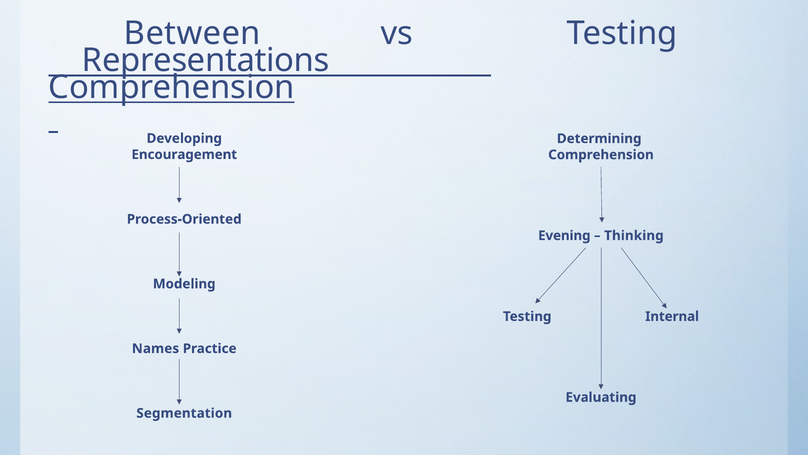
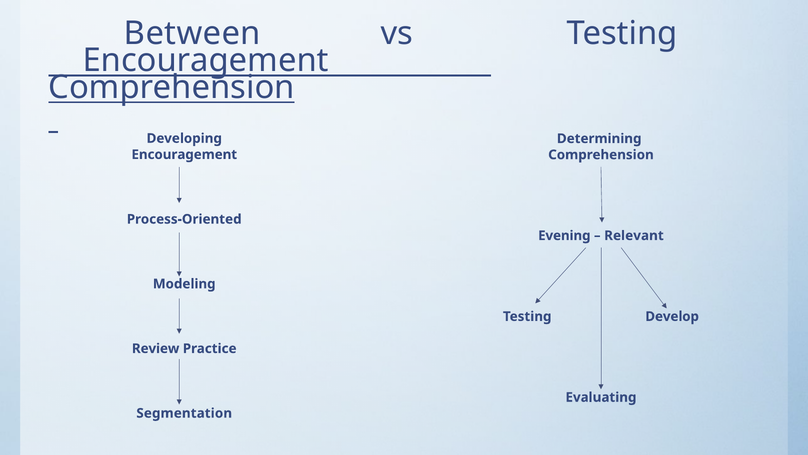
Representations: Representations -> Encouragement (206, 61)
Thinking: Thinking -> Relevant (634, 235)
Internal: Internal -> Develop (672, 316)
Names: Names -> Review (156, 348)
